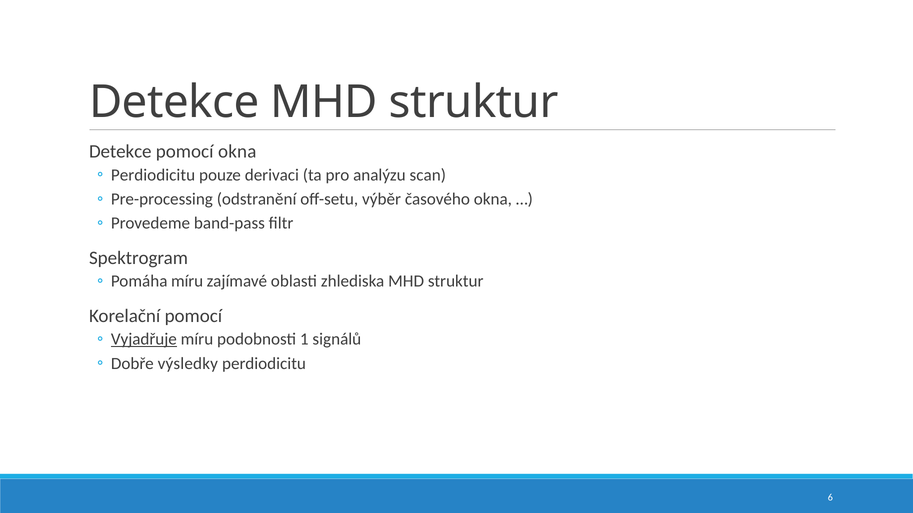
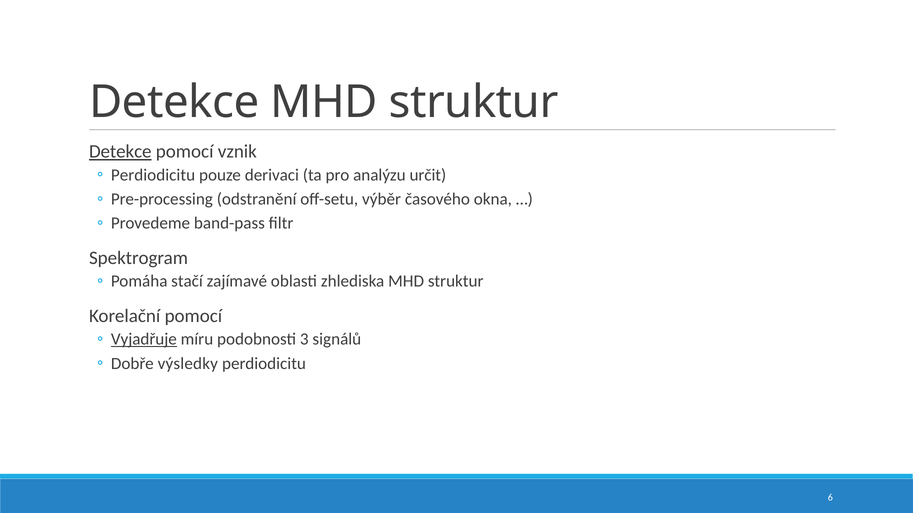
Detekce underline: none -> present (120, 152)
pomocí okna: okna -> vznik (237, 152)
scan: scan -> určit (428, 175)
Pomáha míru: míru -> stačí (187, 282)
1: 1 -> 3 (304, 340)
